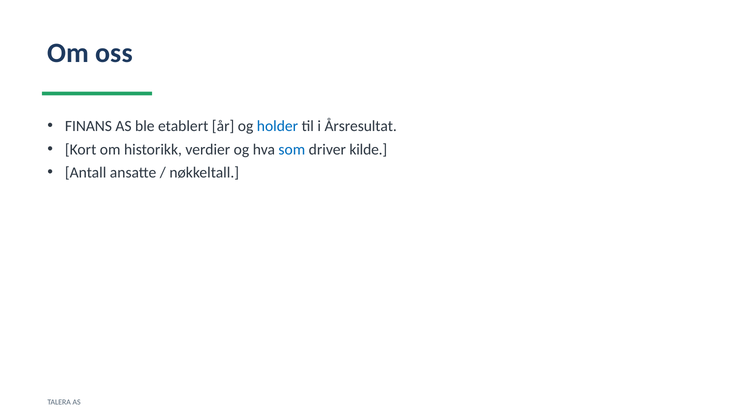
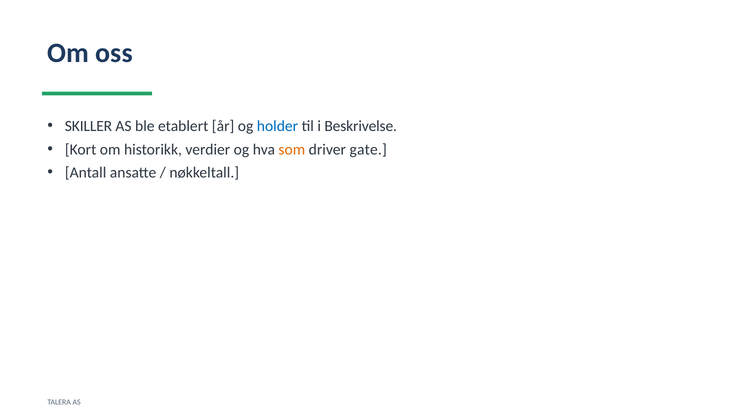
FINANS: FINANS -> SKILLER (89, 126)
Årsresultat: Årsresultat -> Beskrivelse (361, 126)
som colour: blue -> orange (292, 150)
kilde: kilde -> gate (368, 150)
